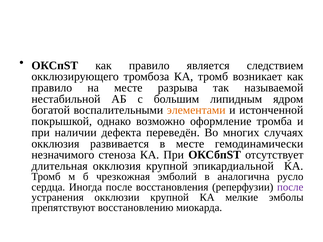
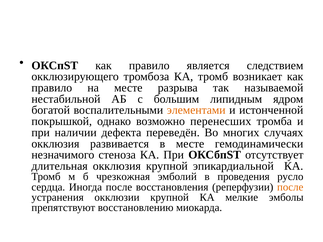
оформление: оформление -> перенесших (221, 121)
аналогична: аналогична -> проведения (244, 177)
после colour: purple -> orange (290, 187)
